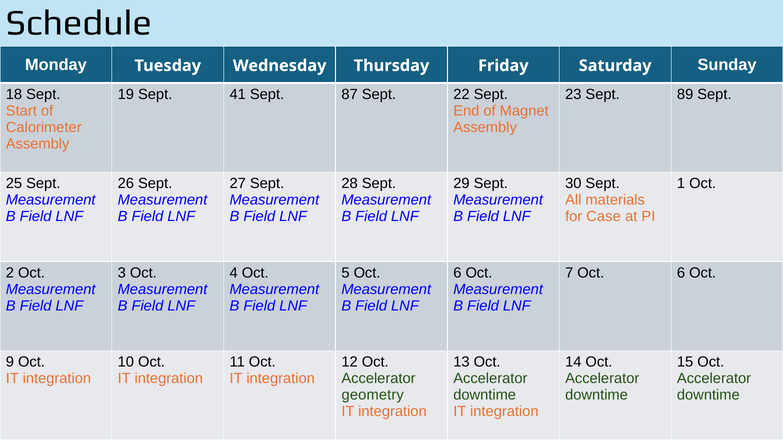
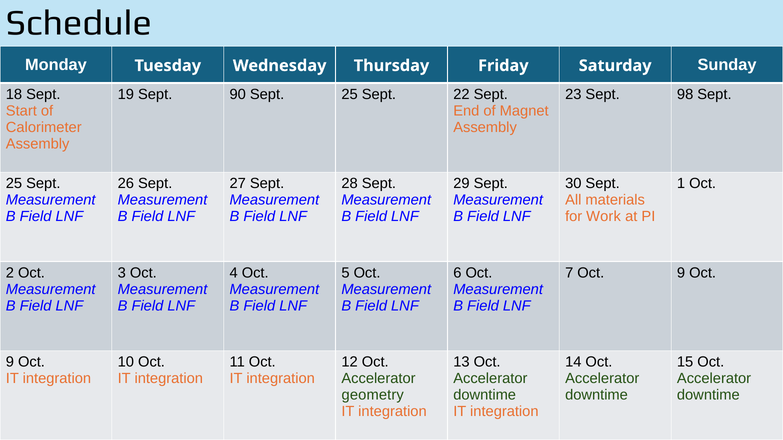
41: 41 -> 90 (238, 95)
87: 87 -> 25 (350, 95)
89: 89 -> 98 (685, 95)
Case: Case -> Work (604, 217)
7 Oct 6: 6 -> 9 (681, 273)
